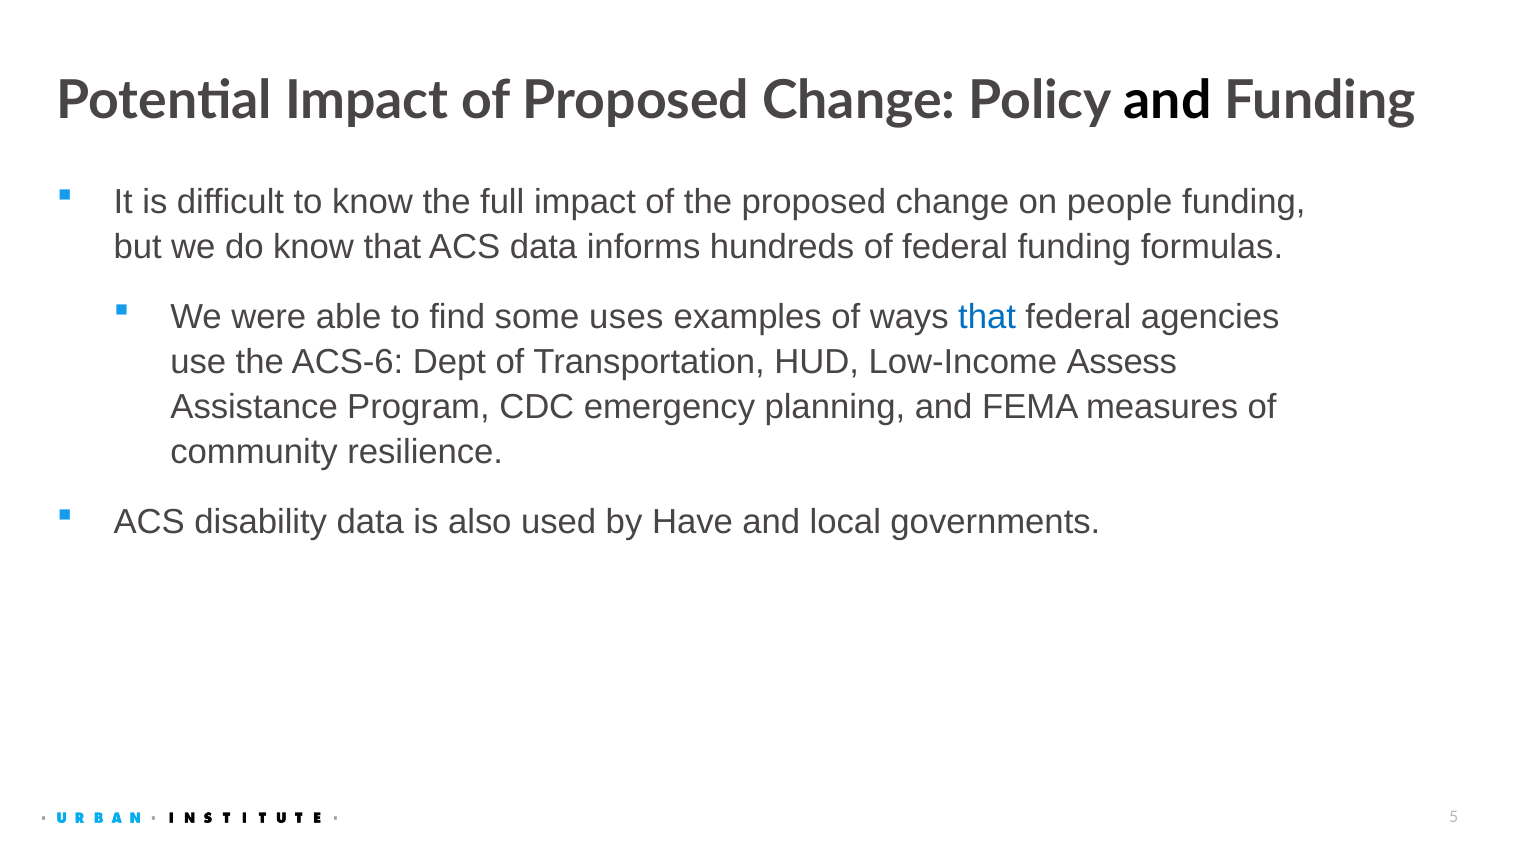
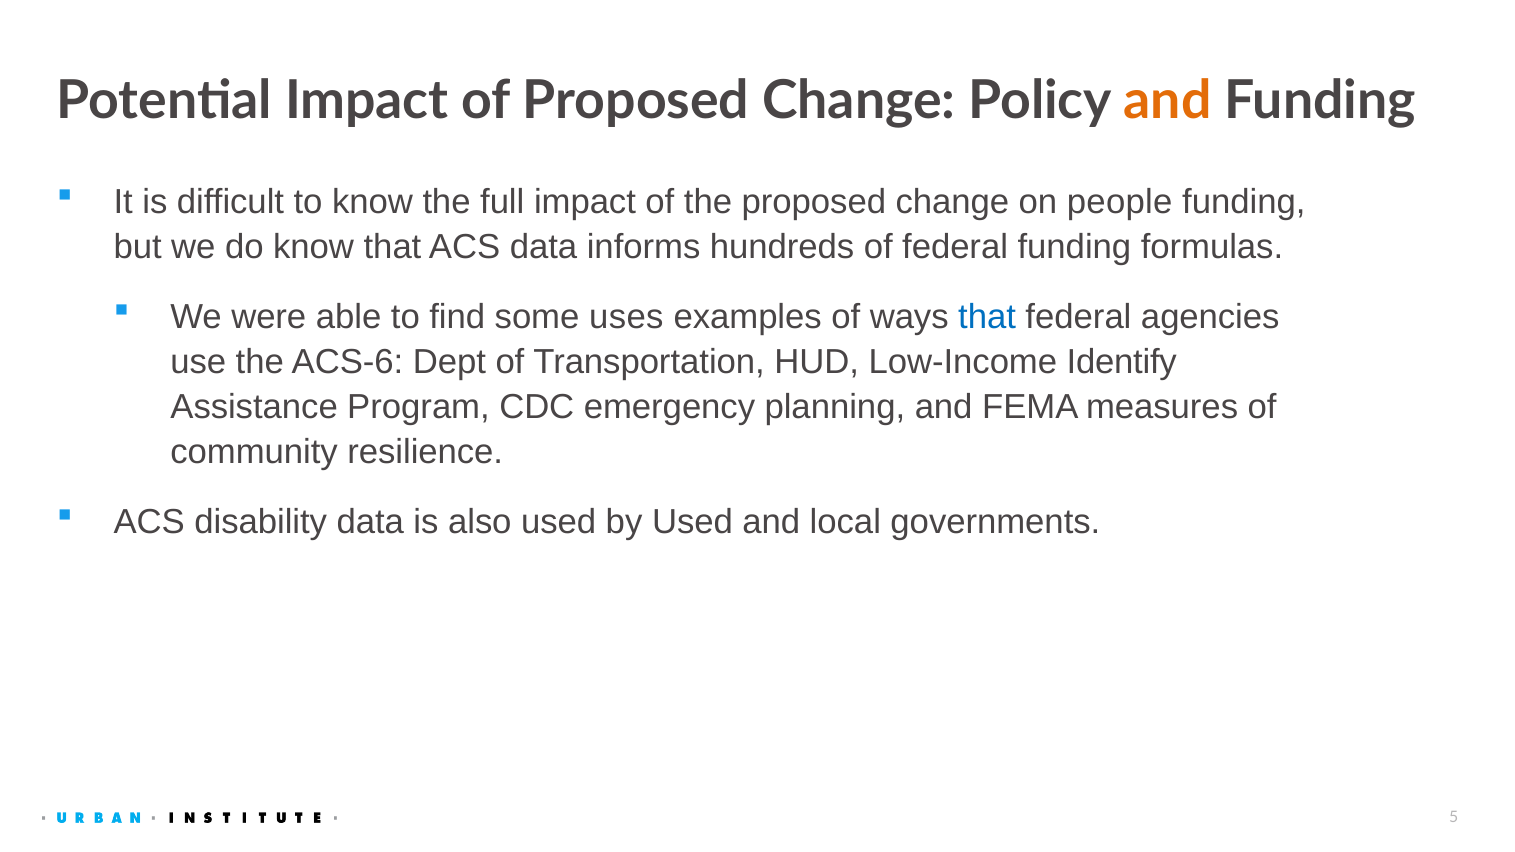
and colour: black -> orange (1168, 101)
Assess: Assess -> Identify (1122, 362)
by Have: Have -> Used (692, 522)
